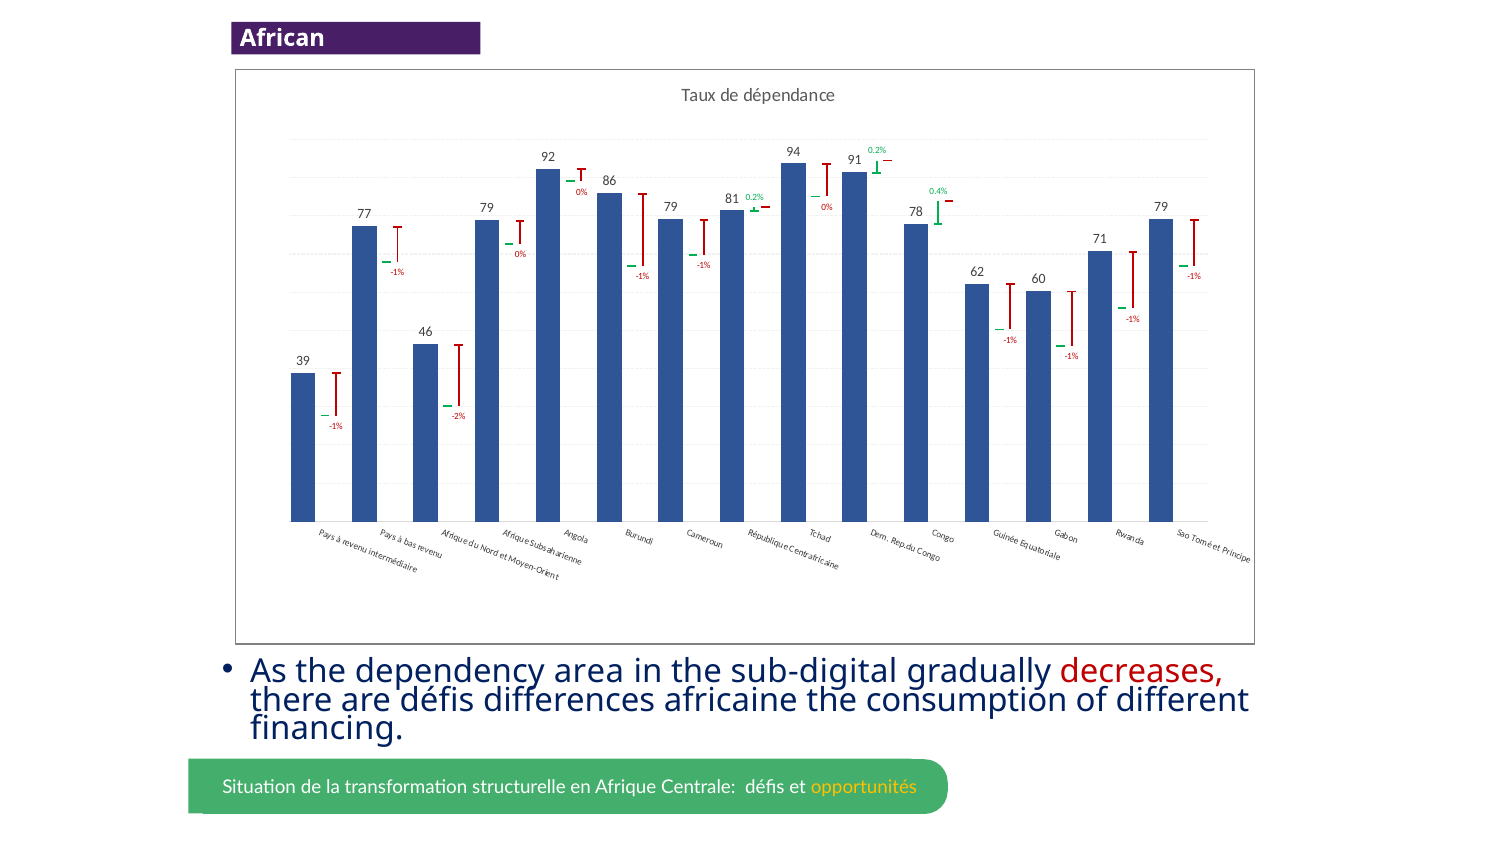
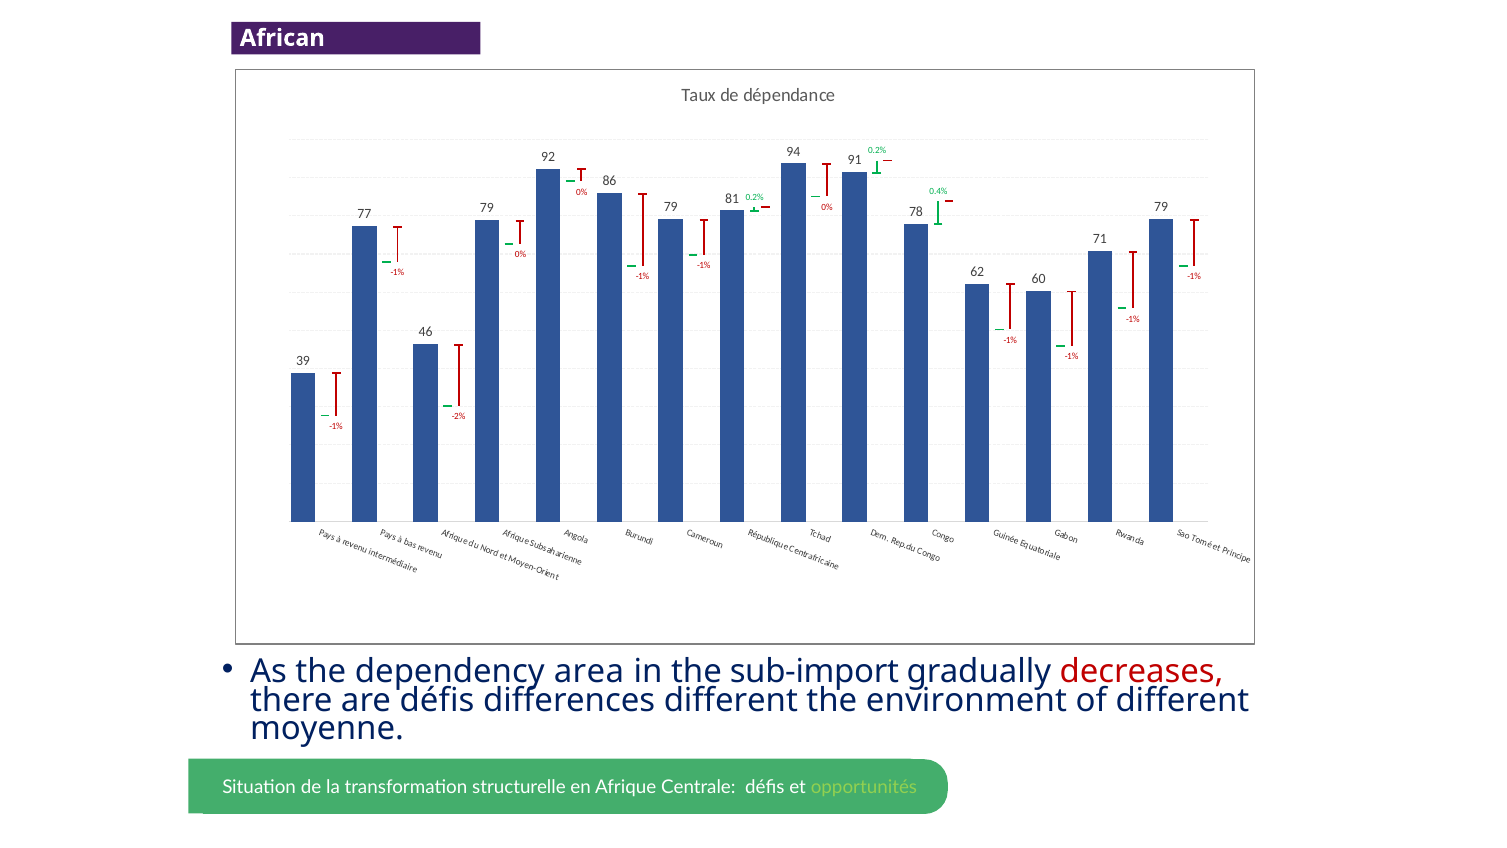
sub-digital: sub-digital -> sub-import (814, 672)
differences africaine: africaine -> different (731, 700)
consumption: consumption -> environment (966, 700)
financing: financing -> moyenne (327, 729)
opportunités colour: yellow -> light green (864, 787)
